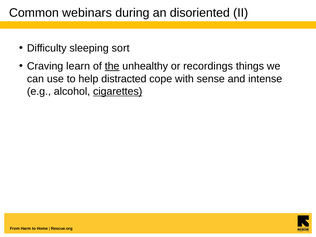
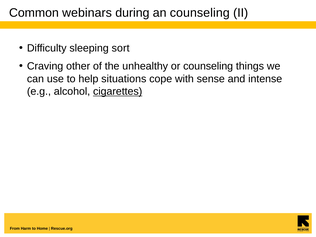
an disoriented: disoriented -> counseling (200, 13)
learn: learn -> other (78, 66)
the underline: present -> none (112, 66)
or recordings: recordings -> counseling (208, 66)
distracted: distracted -> situations (124, 79)
